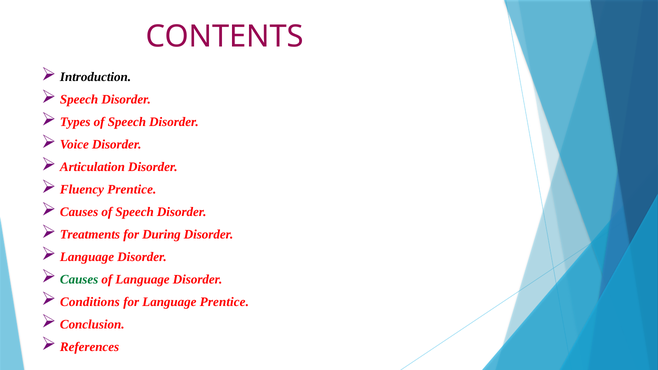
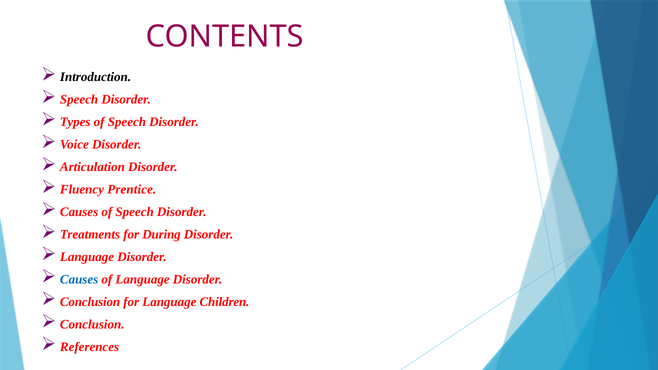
Causes colour: green -> blue (79, 280)
Conditions: Conditions -> Conclusion (90, 302)
Language Prentice: Prentice -> Children (225, 302)
